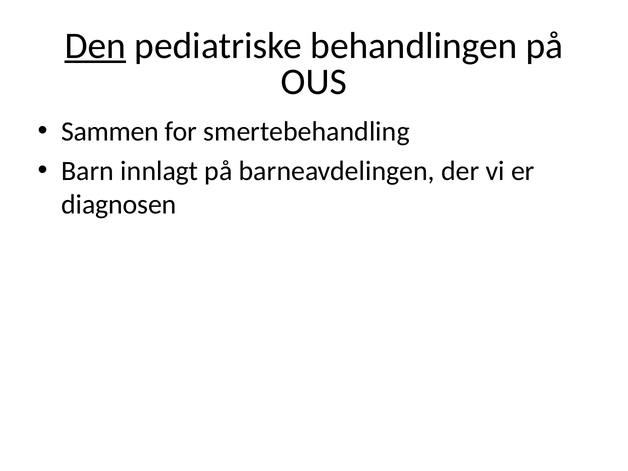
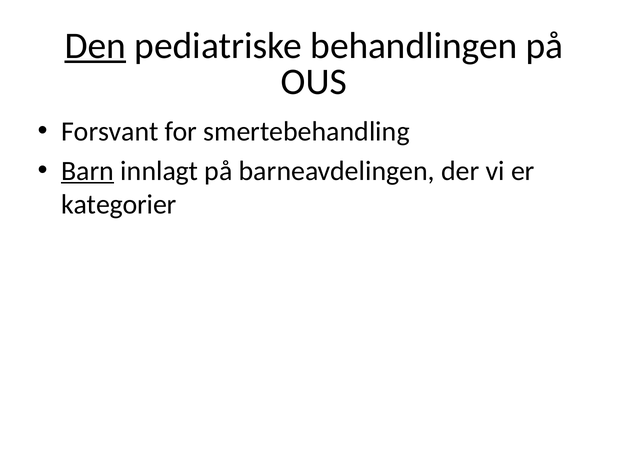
Sammen: Sammen -> Forsvant (110, 132)
Barn underline: none -> present (88, 171)
diagnosen: diagnosen -> kategorier (119, 204)
